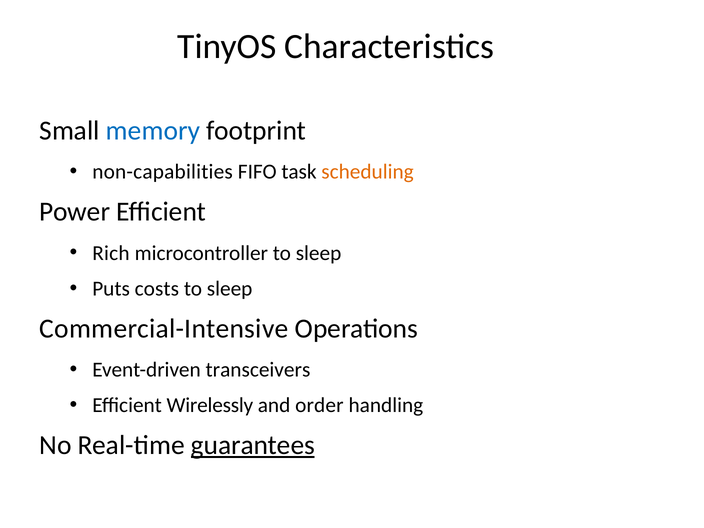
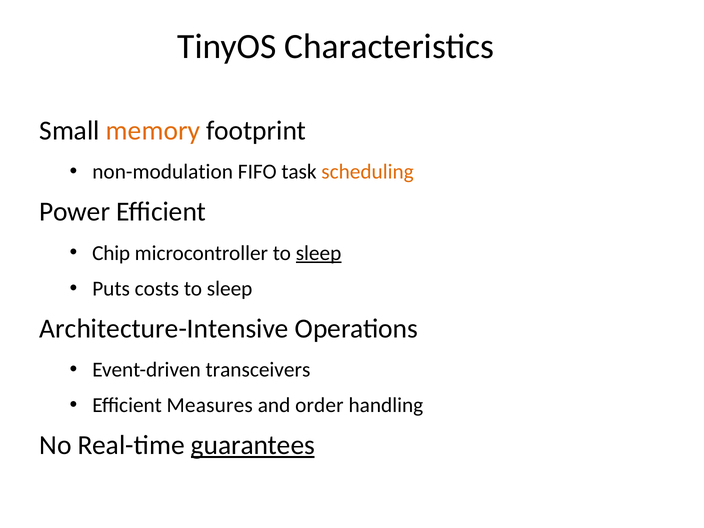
memory colour: blue -> orange (153, 130)
non-capabilities: non-capabilities -> non-modulation (163, 172)
Rich: Rich -> Chip (111, 253)
sleep underline: none -> present (319, 253)
Commercial-Intensive: Commercial-Intensive -> Architecture-Intensive (164, 328)
Wirelessly: Wirelessly -> Measures (210, 405)
